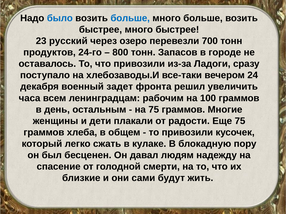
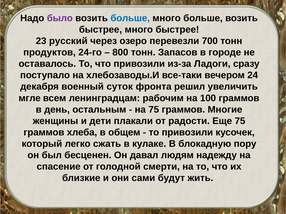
было colour: blue -> purple (60, 18)
задет: задет -> суток (120, 87)
часа: часа -> мгле (30, 98)
